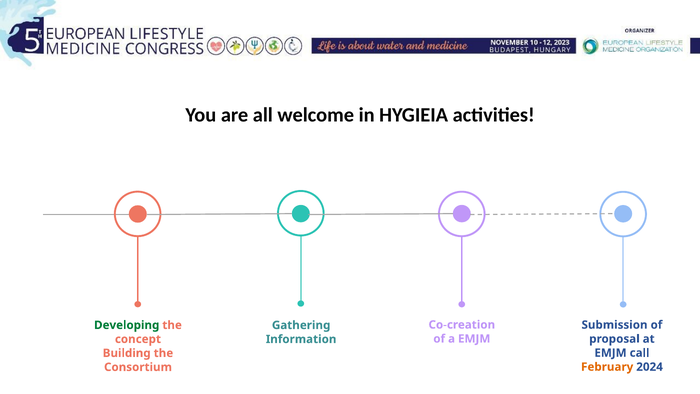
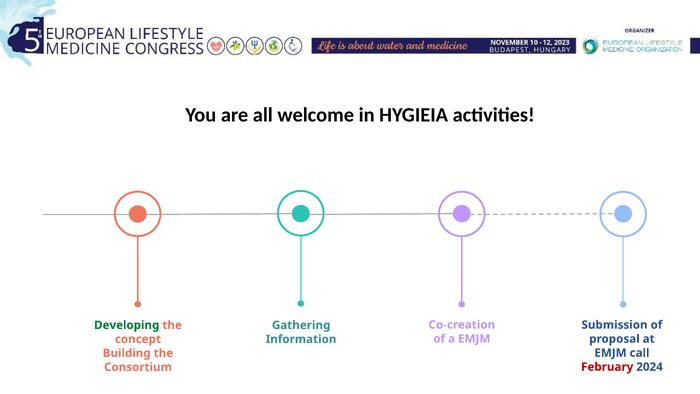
February colour: orange -> red (607, 367)
